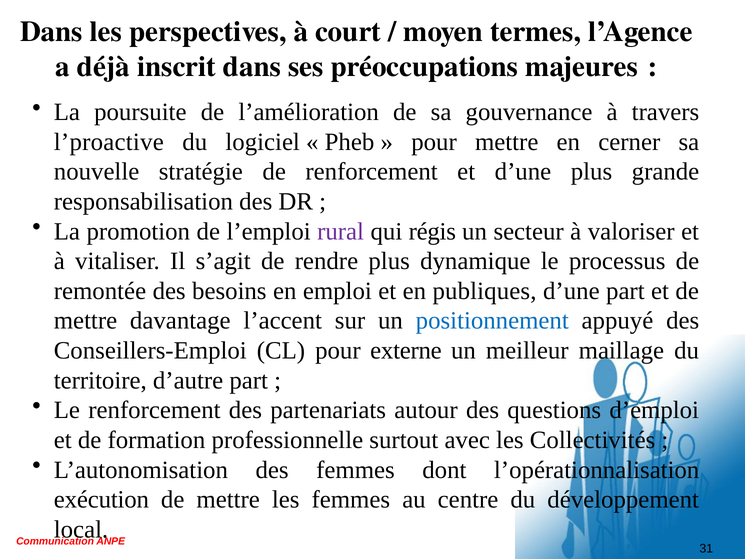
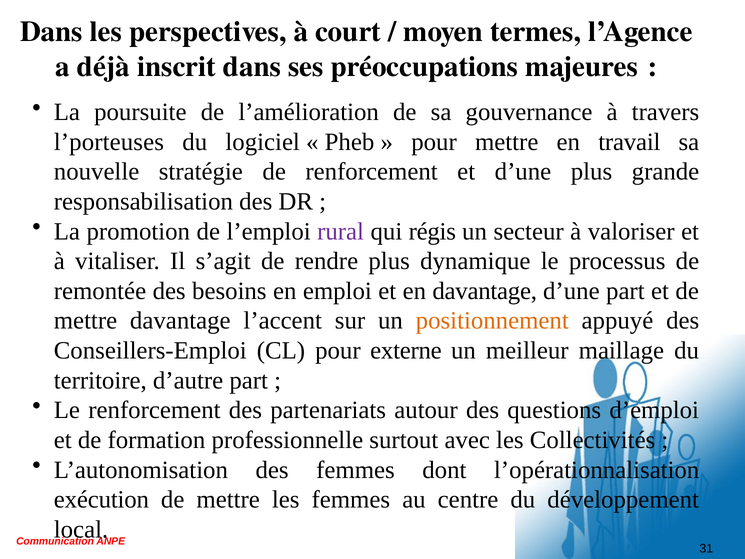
l’proactive: l’proactive -> l’porteuses (109, 142)
cerner: cerner -> travail (629, 142)
en publiques: publiques -> davantage (485, 291)
positionnement colour: blue -> orange (492, 321)
